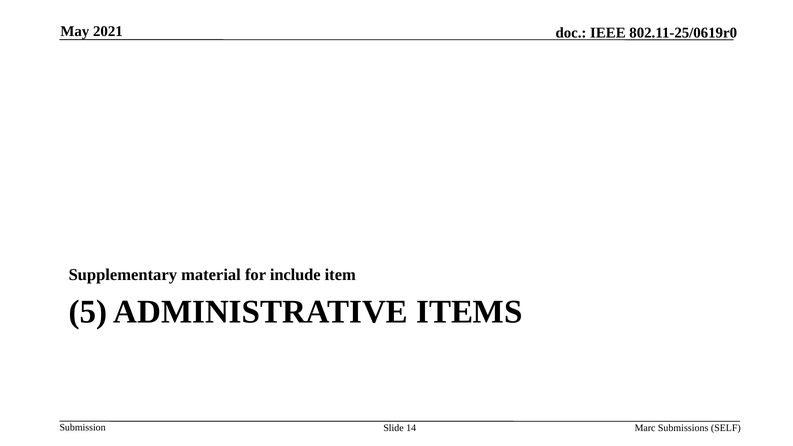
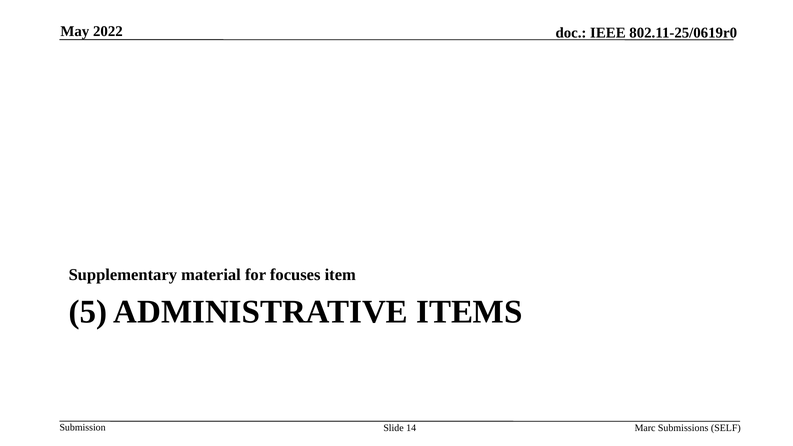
2021: 2021 -> 2022 (108, 32)
include: include -> focuses (295, 275)
